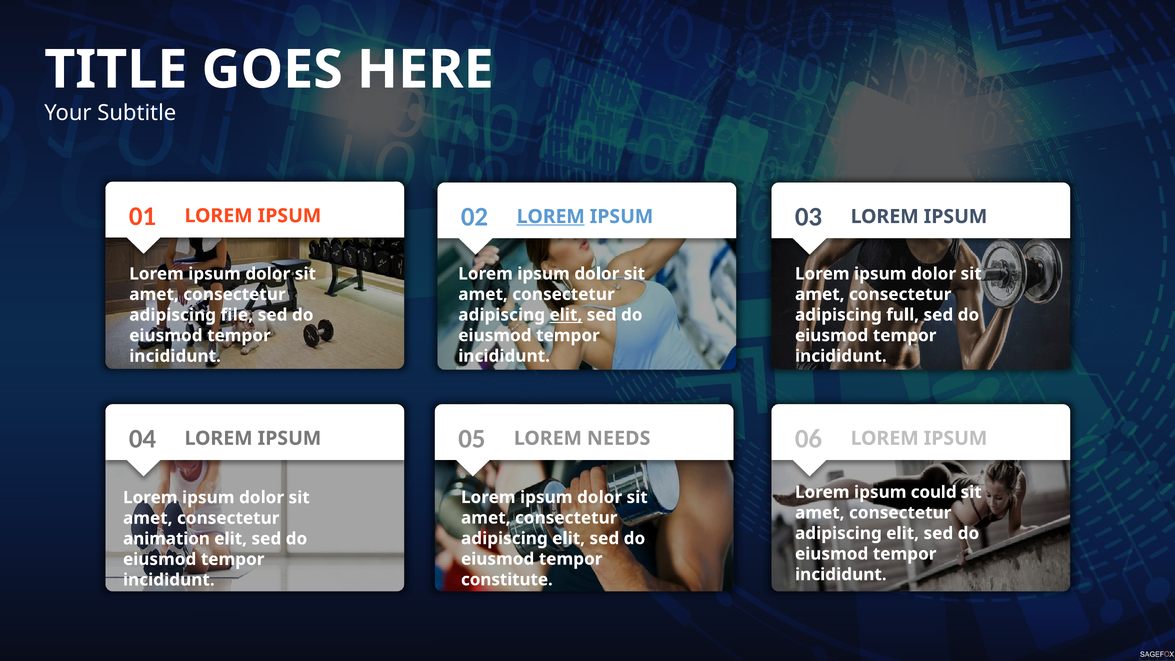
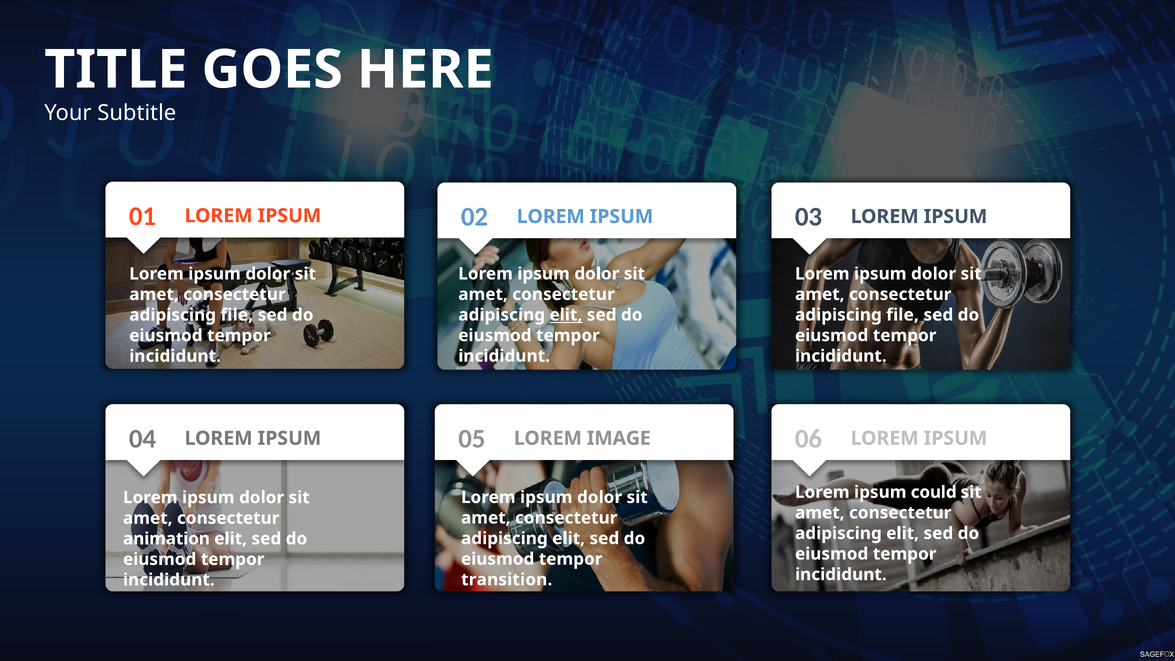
LOREM underline: present -> none (551, 217)
full: full -> file (903, 315)
NEEDS: NEEDS -> IMAGE (619, 438)
constitute: constitute -> transition (507, 580)
